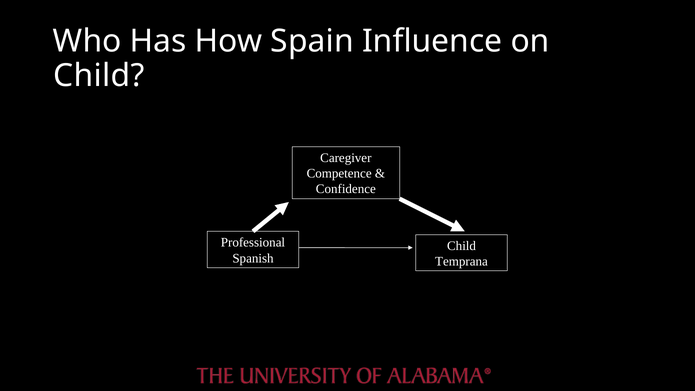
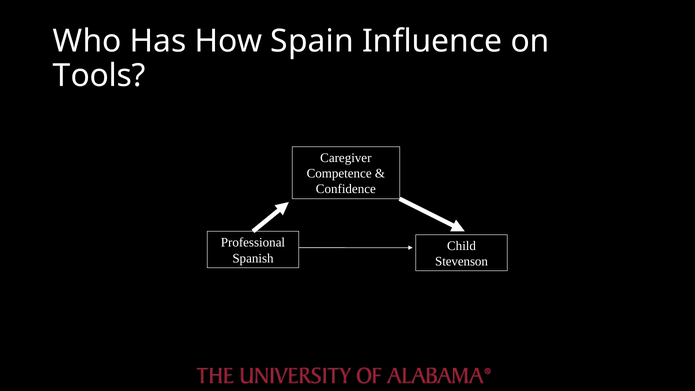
Child: Child -> Tools (99, 76)
Temprana: Temprana -> Stevenson (462, 261)
